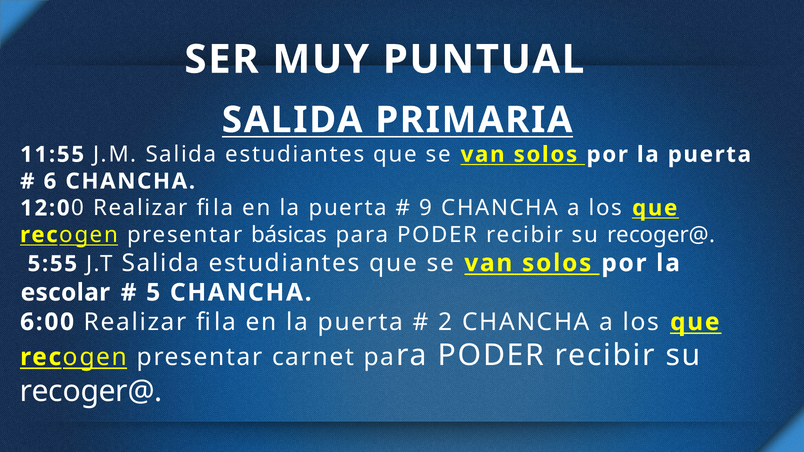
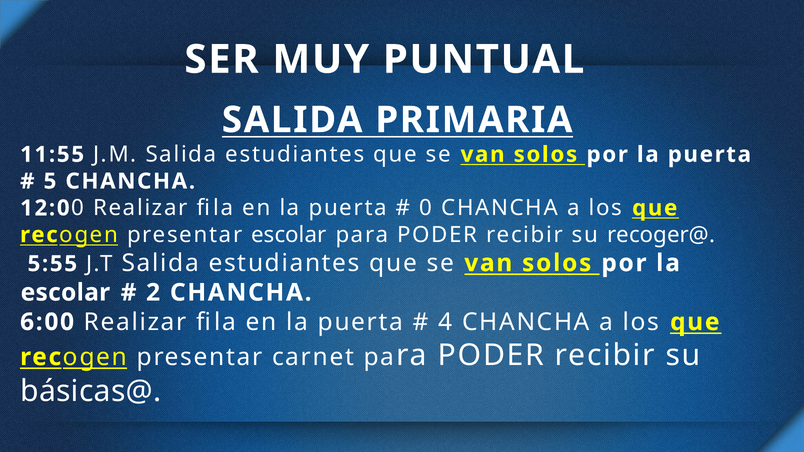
6: 6 -> 5 (50, 181)
9: 9 -> 0 (426, 208)
presentar básicas: básicas -> escolar (289, 235)
5: 5 -> 2 (153, 293)
2: 2 -> 4 (445, 322)
recoger@: recoger@ -> básicas@ (91, 392)
